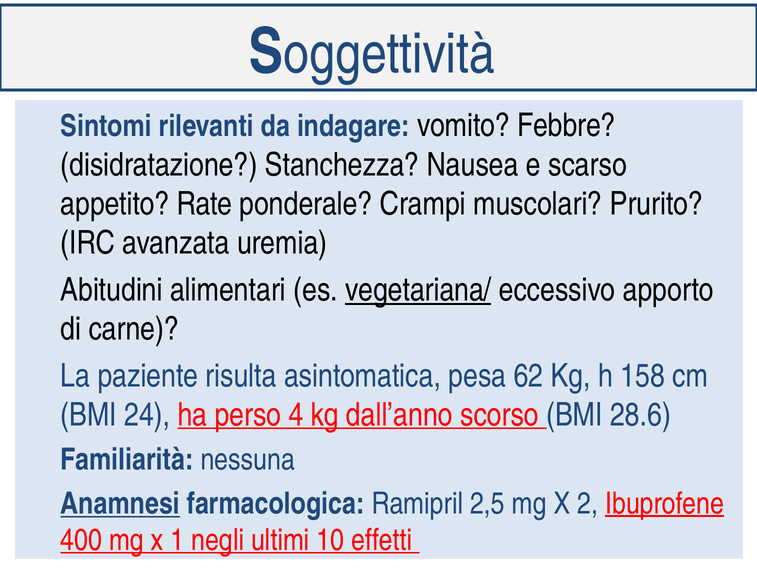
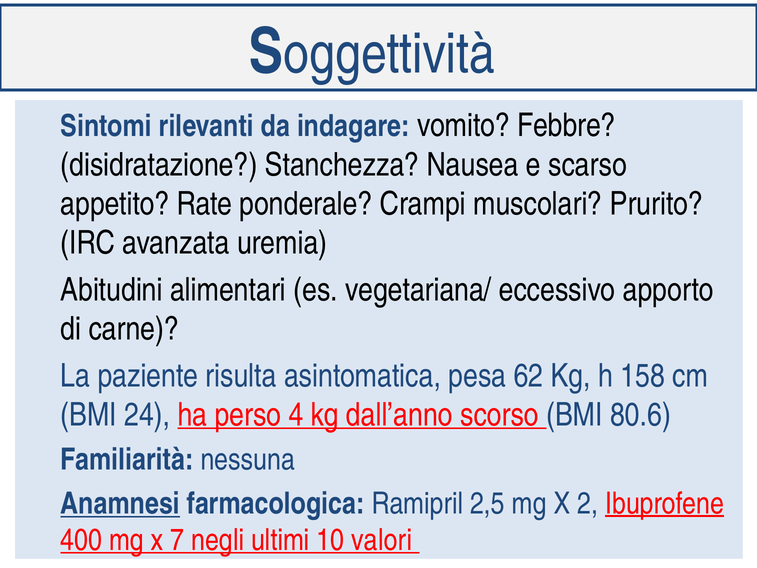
vegetariana/ underline: present -> none (418, 290)
28.6: 28.6 -> 80.6 (640, 415)
1: 1 -> 7 (177, 540)
effetti: effetti -> valori (382, 540)
